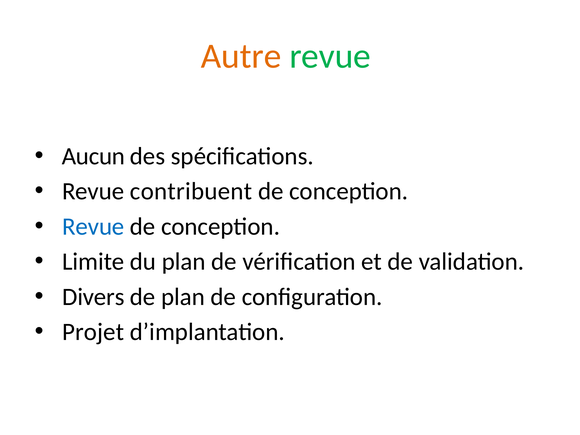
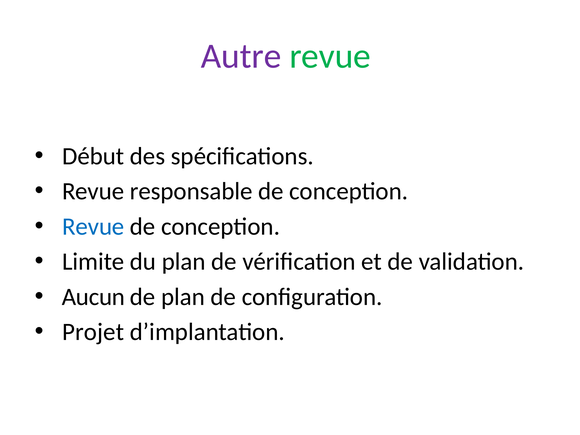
Autre colour: orange -> purple (241, 56)
Aucun: Aucun -> Début (93, 156)
contribuent: contribuent -> responsable (191, 191)
Divers: Divers -> Aucun (93, 297)
